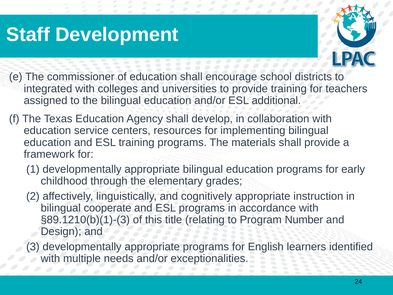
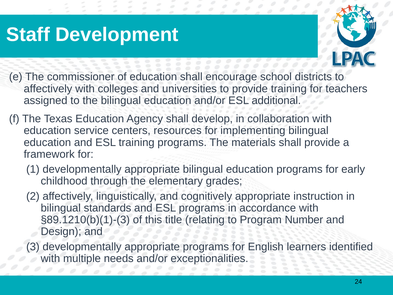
integrated: integrated -> affectively (48, 89)
cooperate: cooperate -> standards (108, 208)
